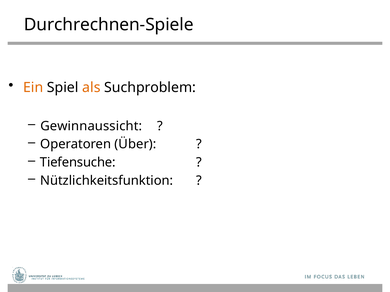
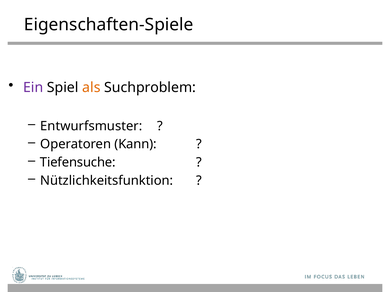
Durchrechnen-Spiele: Durchrechnen-Spiele -> Eigenschaften-Spiele (109, 25)
Ein colour: orange -> purple (33, 88)
Gewinnaussicht: Gewinnaussicht -> Entwurfsmuster (91, 126)
Über: Über -> Kann (136, 144)
